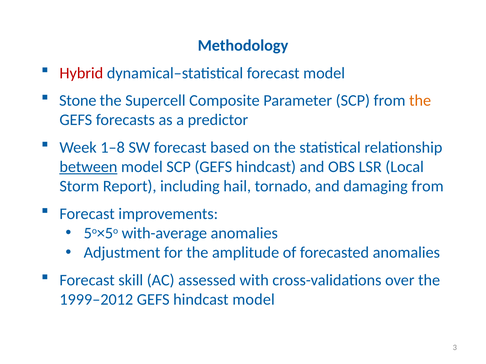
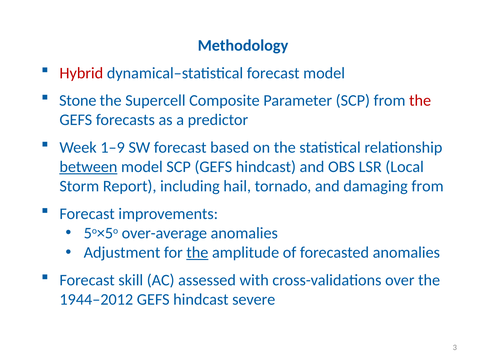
the colour: orange -> red (420, 101)
1–8: 1–8 -> 1–9 (113, 148)
with-average: with-average -> over-average (164, 234)
the underline: none -> present (197, 253)
1999–2012: 1999–2012 -> 1944–2012 (96, 300)
hindcast model: model -> severe (254, 300)
